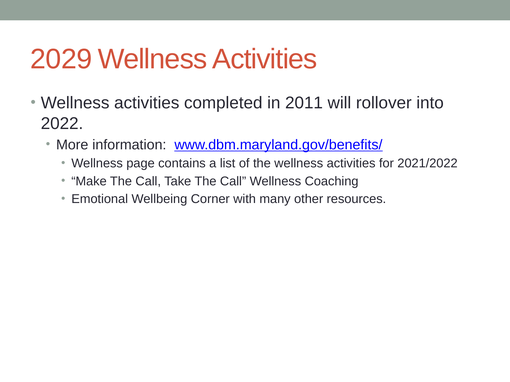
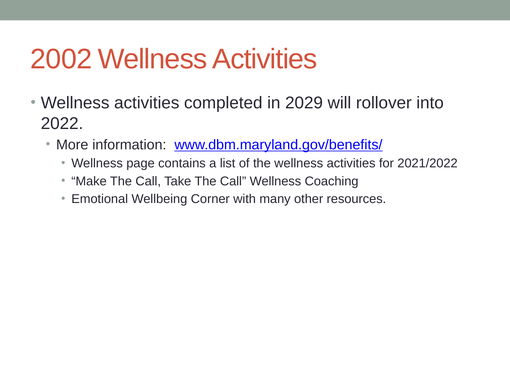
2029: 2029 -> 2002 (61, 59)
2011: 2011 -> 2029 (304, 103)
